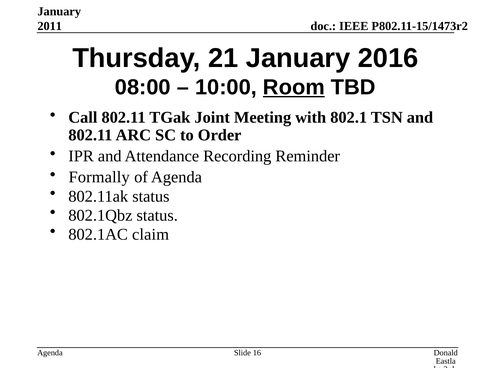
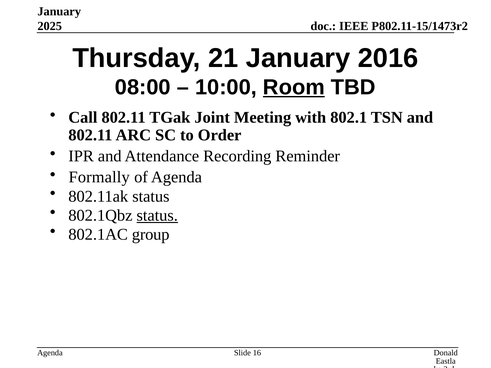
2011: 2011 -> 2025 (50, 26)
status underline: none -> present (157, 215)
claim: claim -> group (151, 234)
